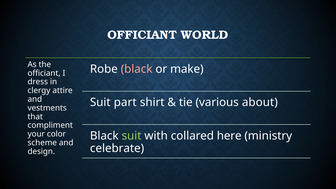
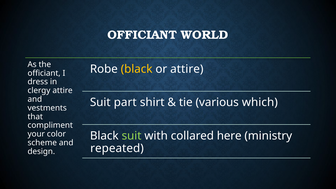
black colour: pink -> yellow (137, 69)
or make: make -> attire (187, 69)
about: about -> which (260, 102)
celebrate: celebrate -> repeated (117, 148)
